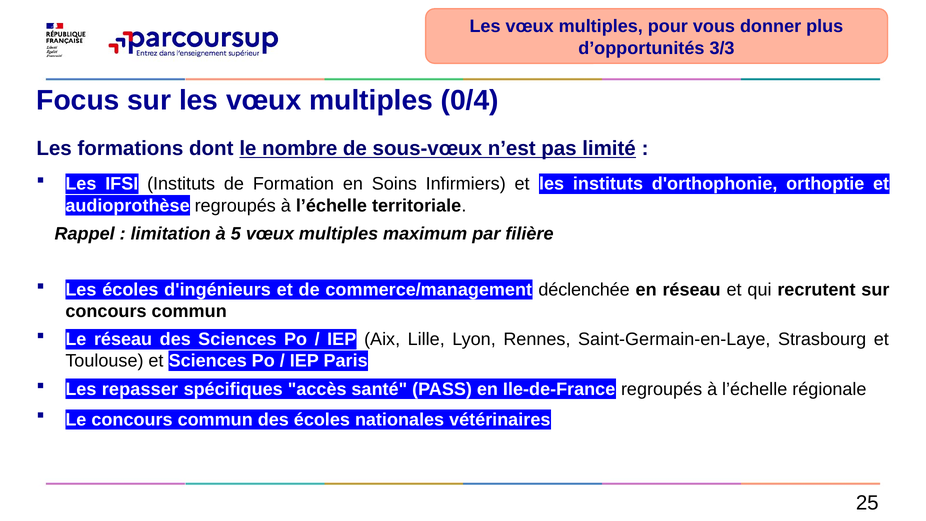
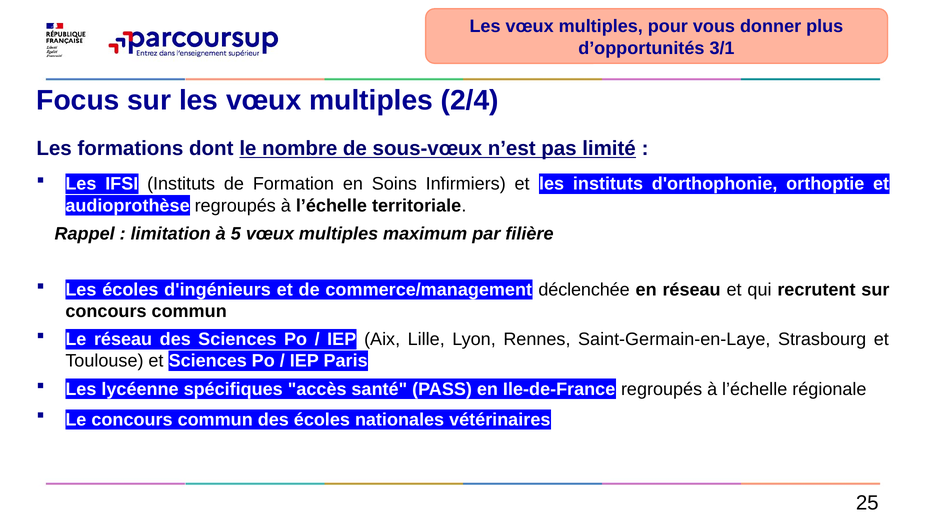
3/3: 3/3 -> 3/1 (722, 48)
0/4: 0/4 -> 2/4 (470, 100)
repasser: repasser -> lycéenne (140, 389)
